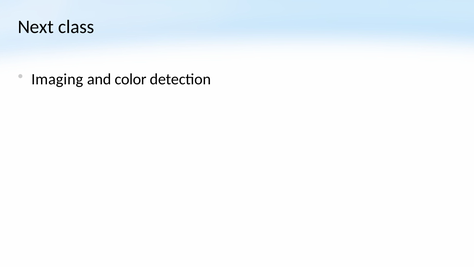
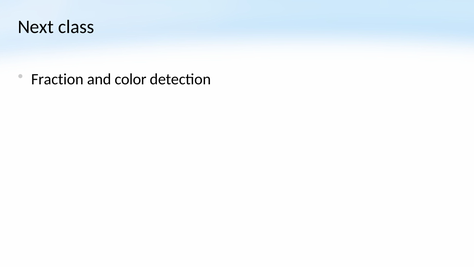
Imaging: Imaging -> Fraction (57, 79)
